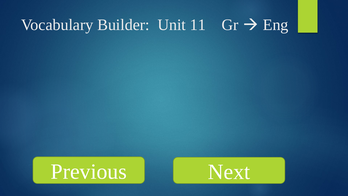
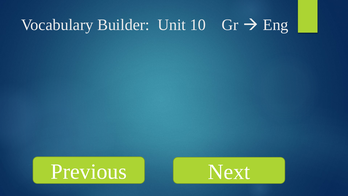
11: 11 -> 10 (198, 25)
